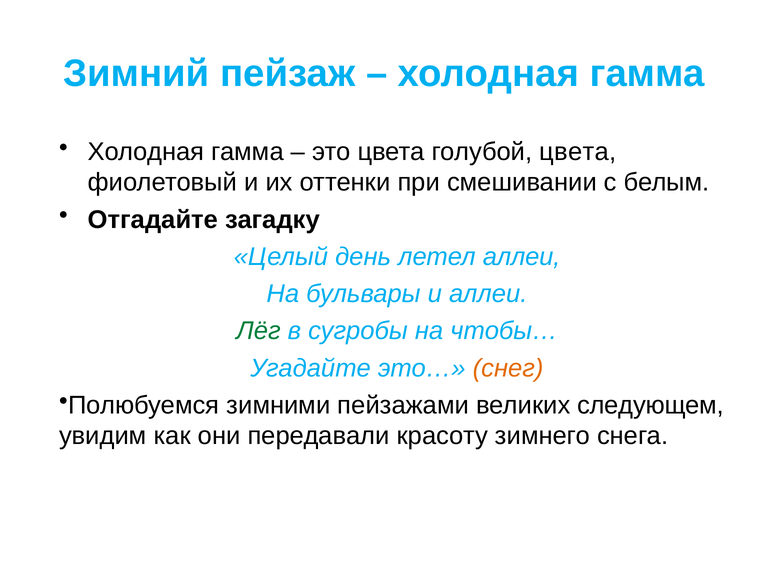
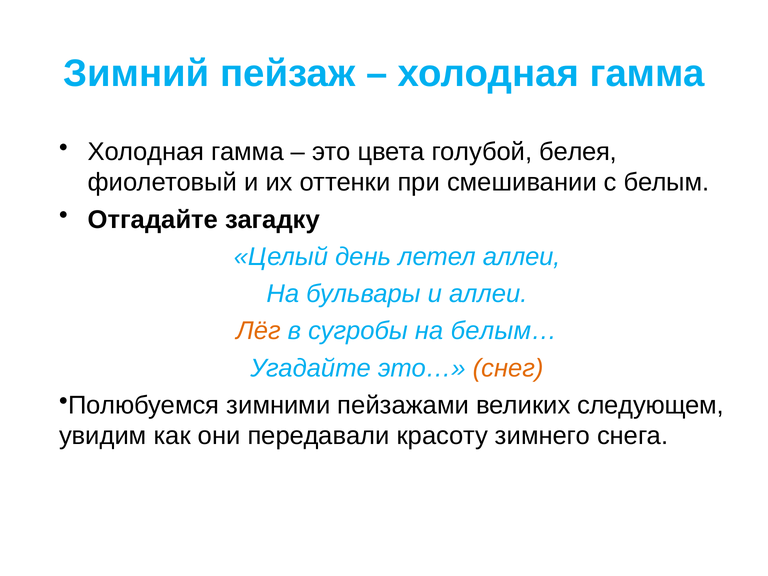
голубой цвета: цвета -> белея (578, 152)
Лёг colour: green -> orange (258, 331)
чтобы…: чтобы… -> белым… (504, 331)
